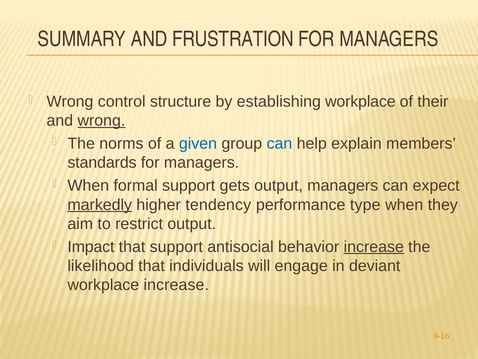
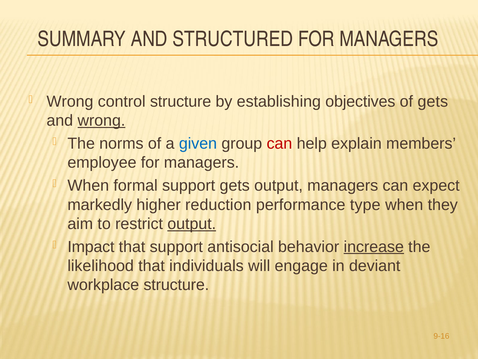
FRUSTRATION: FRUSTRATION -> STRUCTURED (233, 39)
establishing workplace: workplace -> objectives (360, 101)
of their: their -> gets (433, 101)
can colour: blue -> red (279, 143)
standards: standards -> employee (102, 162)
markedly underline: present -> none (100, 204)
tendency: tendency -> reduction (218, 204)
output underline: none -> present (192, 224)
workplace increase: increase -> structure (176, 285)
